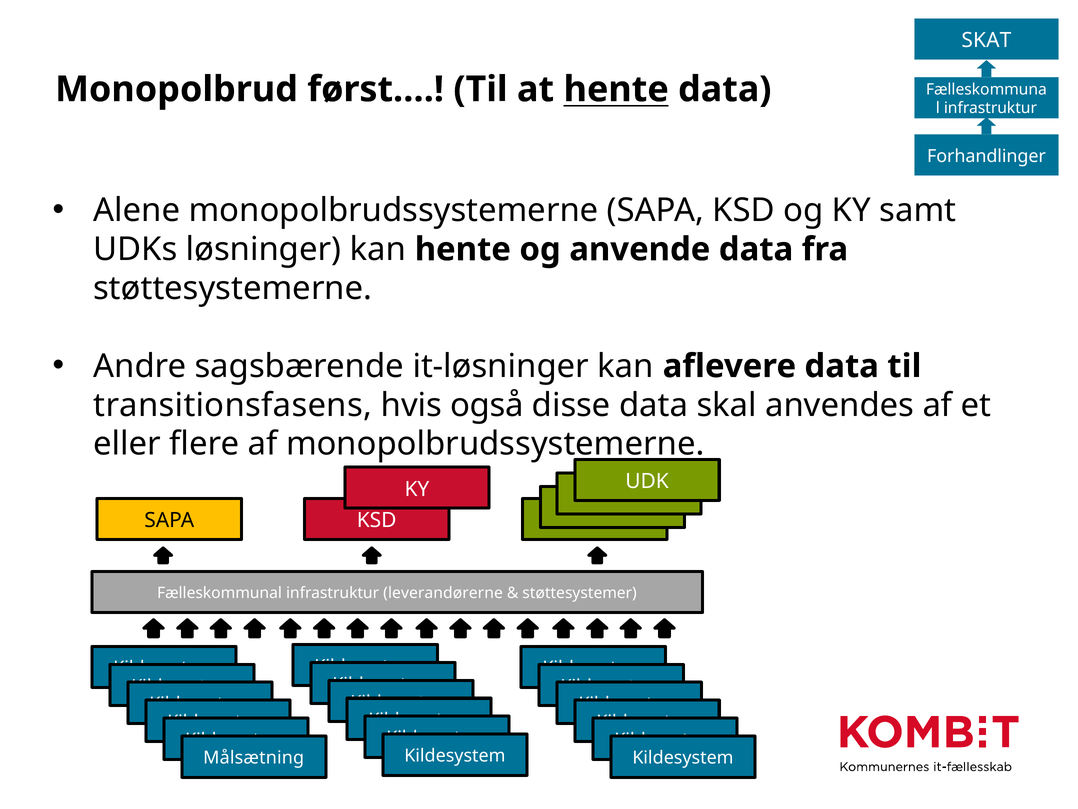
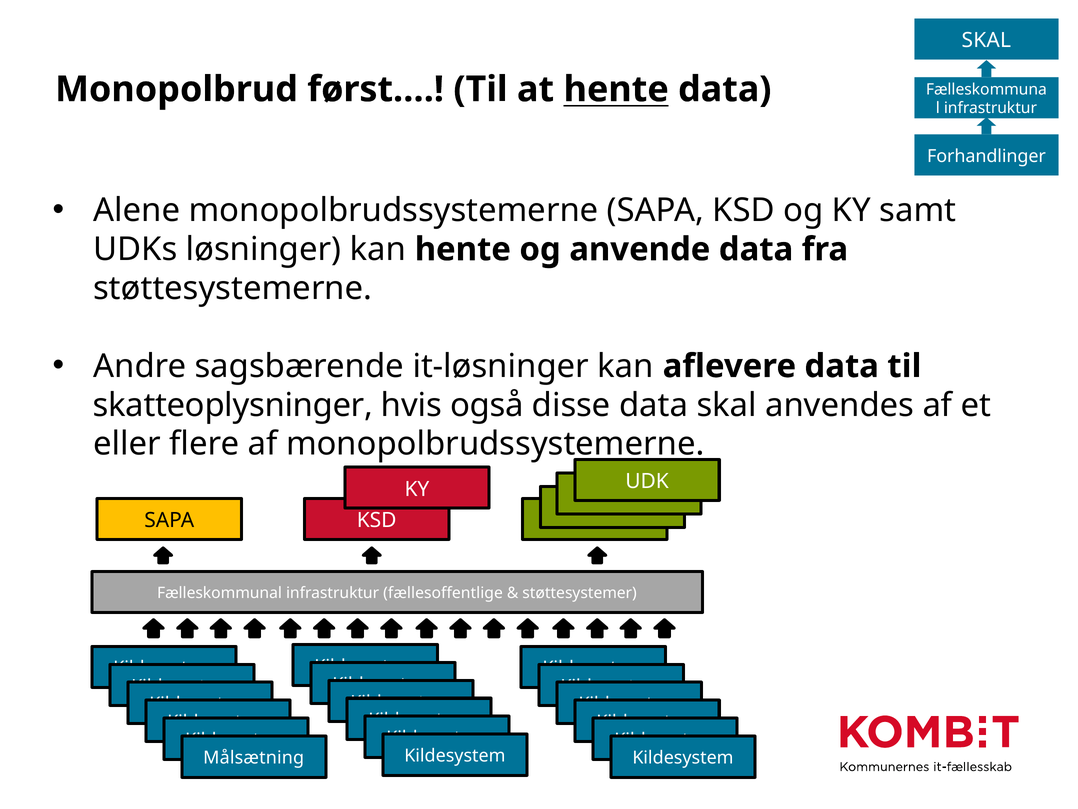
SKAT: SKAT -> SKAL (986, 41)
transitionsfasens: transitionsfasens -> skatteoplysninger (233, 405)
leverandørerne: leverandørerne -> fællesoffentlige (443, 593)
